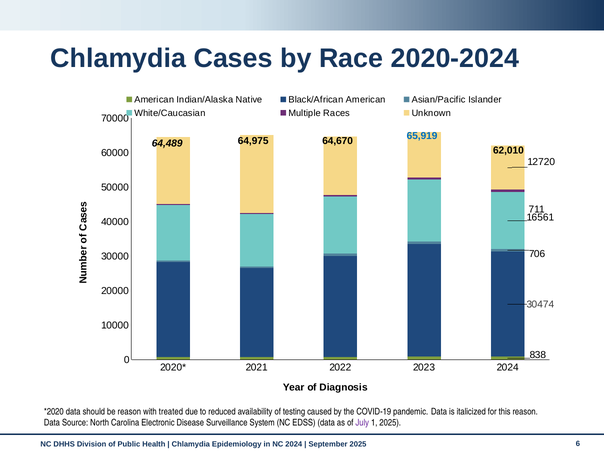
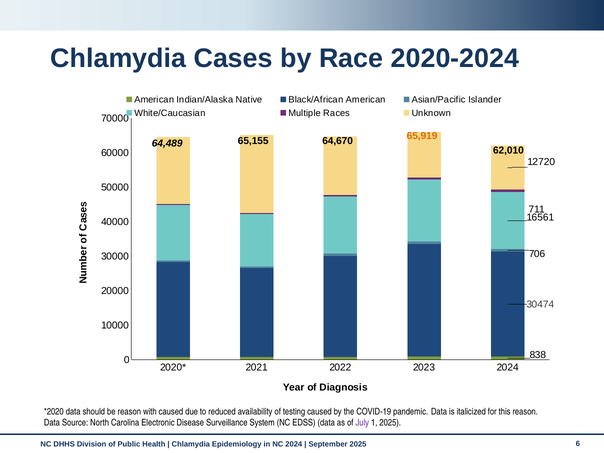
64,975: 64,975 -> 65,155 (253, 141)
65,919 colour: blue -> orange (422, 136)
with treated: treated -> caused (171, 412)
